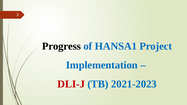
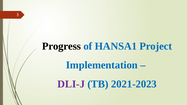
DLI-J colour: red -> purple (71, 84)
